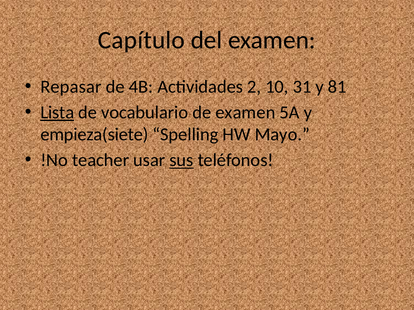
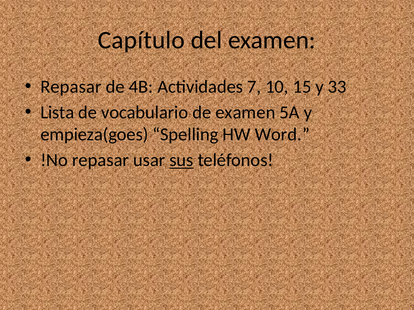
2: 2 -> 7 (254, 87)
31: 31 -> 15 (302, 87)
81: 81 -> 33 (337, 87)
Lista underline: present -> none (57, 113)
empieza(siete: empieza(siete -> empieza(goes (94, 135)
Mayo: Mayo -> Word (282, 135)
!No teacher: teacher -> repasar (101, 160)
